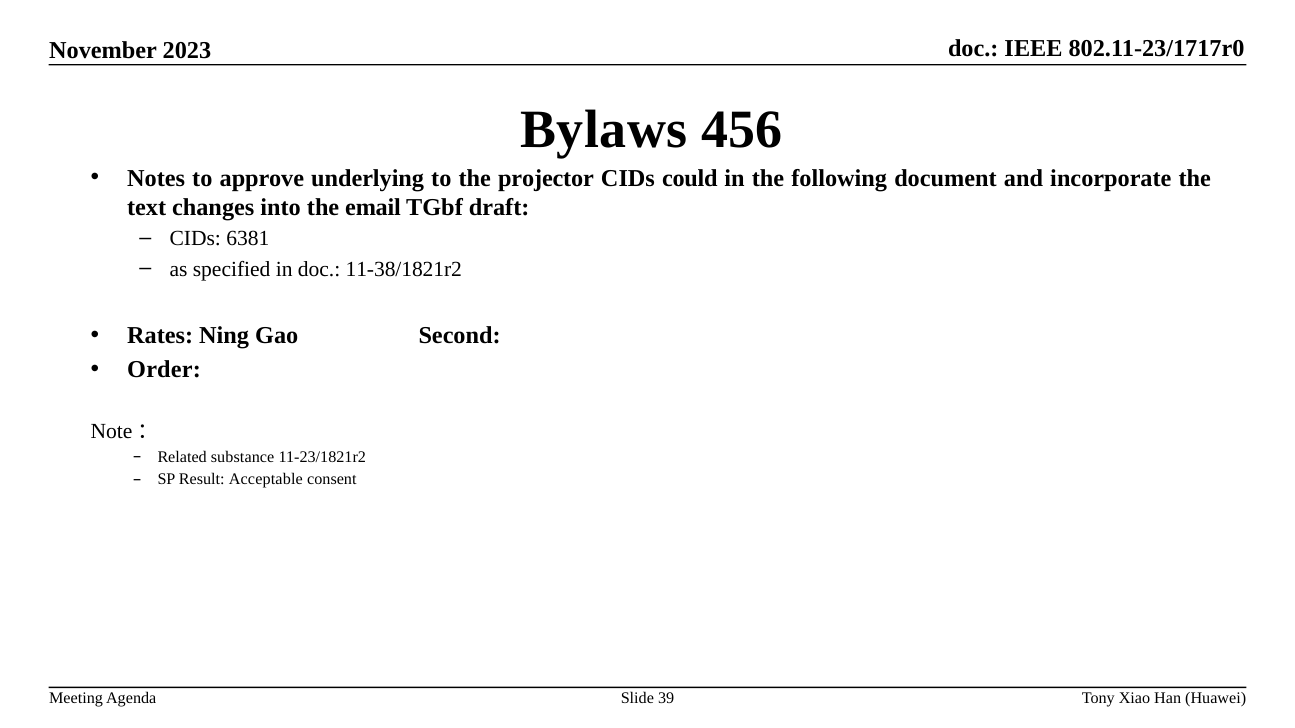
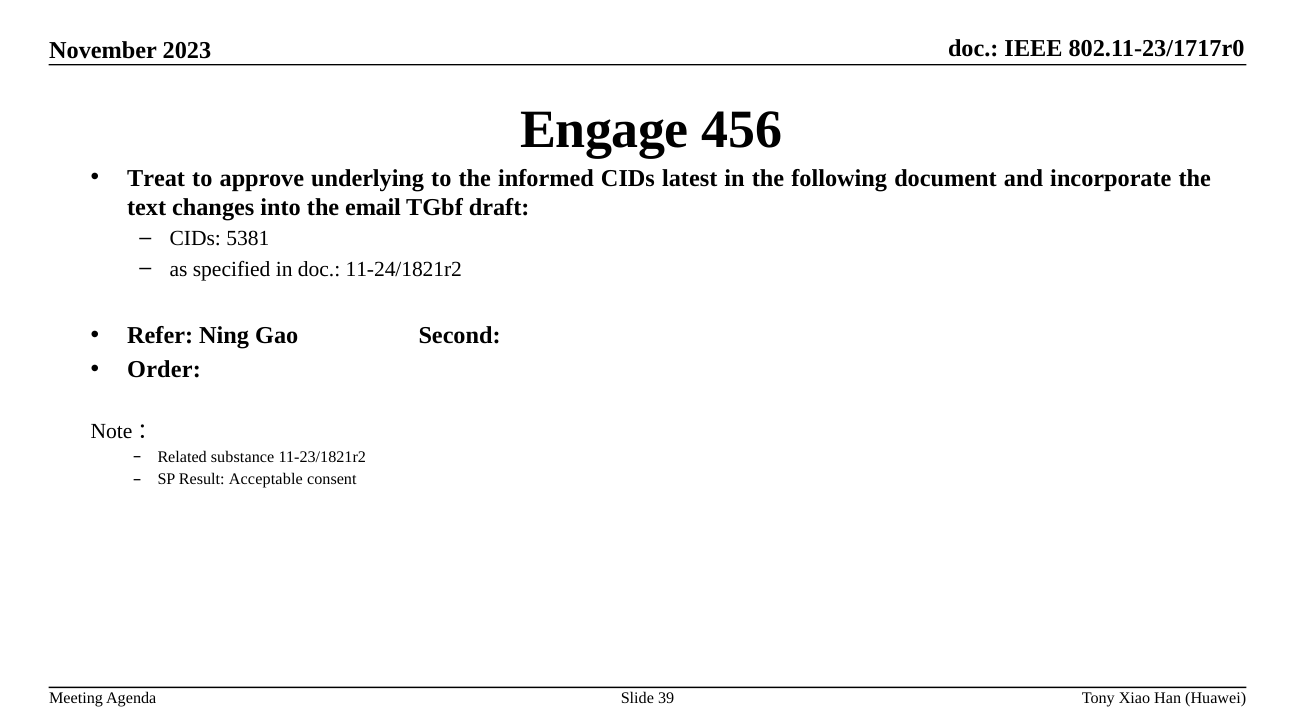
Bylaws: Bylaws -> Engage (604, 130)
Notes: Notes -> Treat (156, 178)
projector: projector -> informed (546, 178)
could: could -> latest (690, 178)
6381: 6381 -> 5381 (248, 239)
11-38/1821r2: 11-38/1821r2 -> 11-24/1821r2 (404, 269)
Rates: Rates -> Refer (160, 336)
